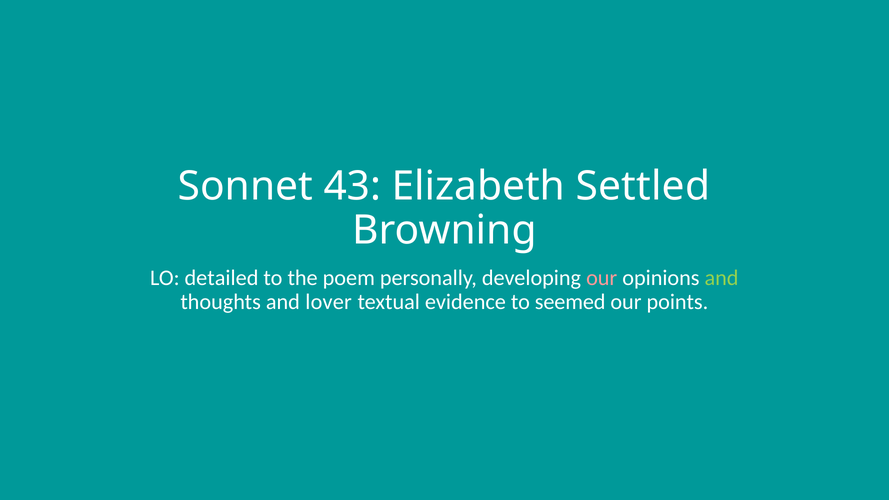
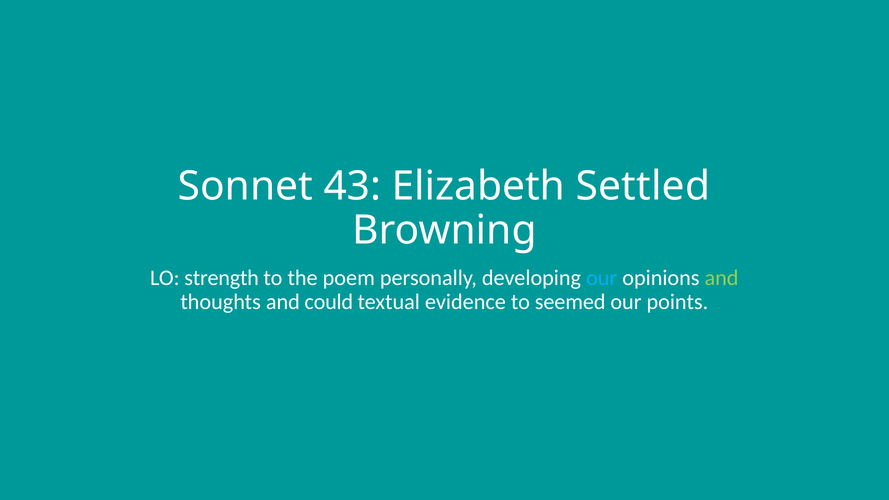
detailed: detailed -> strength (222, 278)
our colour: pink -> light blue (602, 278)
lover: lover -> could (329, 302)
